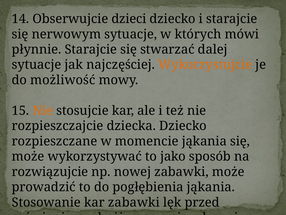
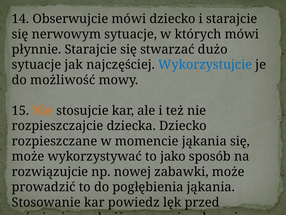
Obserwujcie dzieci: dzieci -> mówi (129, 19)
dalej: dalej -> dużo (213, 49)
Wykorzystujcie colour: orange -> blue (205, 65)
kar zabawki: zabawki -> powiedz (134, 202)
